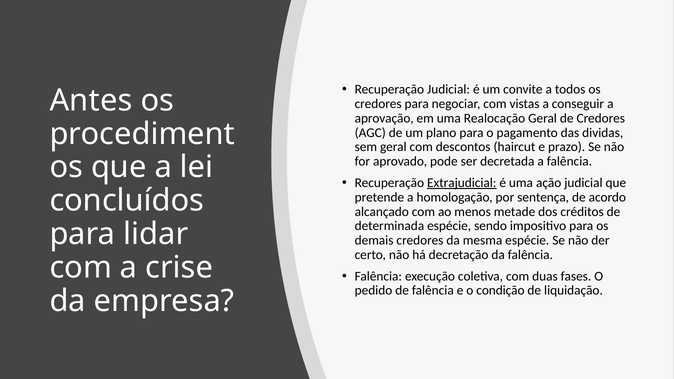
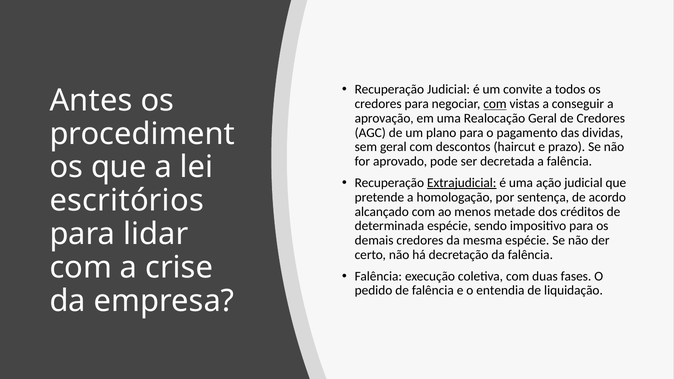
com underline: none -> present (495, 104)
concluídos: concluídos -> escritórios (127, 201)
condição: condição -> entendia (500, 291)
